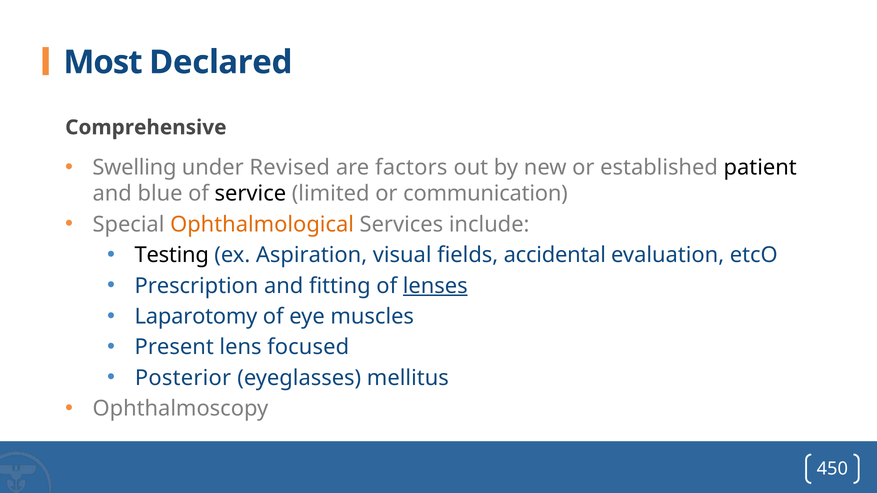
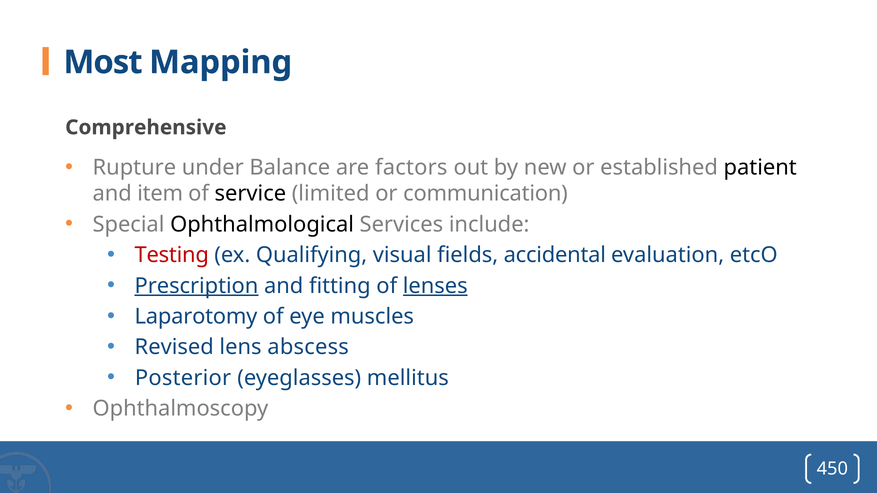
Declared: Declared -> Mapping (221, 62)
Swelling: Swelling -> Rupture (134, 168)
Revised: Revised -> Balance (290, 168)
blue: blue -> item (160, 194)
Ophthalmological colour: orange -> black (262, 225)
Testing colour: black -> red (172, 255)
Aspiration: Aspiration -> Qualifying (312, 255)
Prescription underline: none -> present (196, 286)
Present: Present -> Revised (174, 347)
focused: focused -> abscess (308, 347)
